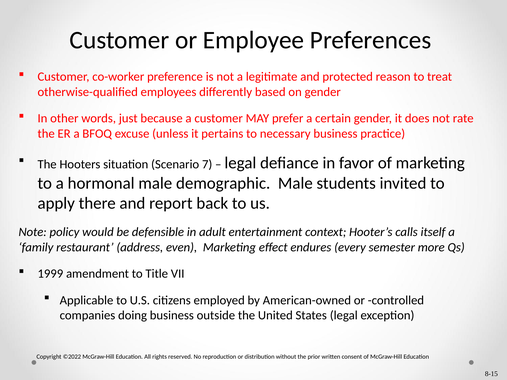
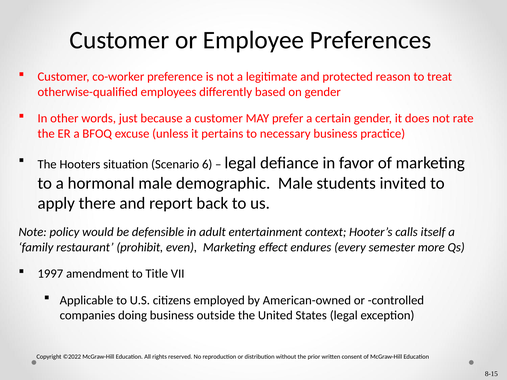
7: 7 -> 6 (207, 164)
address: address -> prohibit (140, 247)
1999: 1999 -> 1997 (50, 274)
